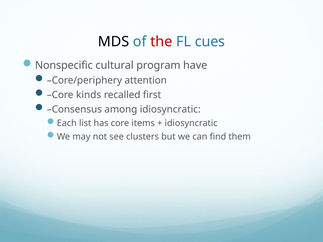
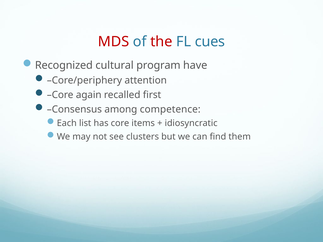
MDS colour: black -> red (113, 42)
Nonspecific: Nonspecific -> Recognized (64, 65)
kinds: kinds -> again (89, 95)
among idiosyncratic: idiosyncratic -> competence (170, 109)
